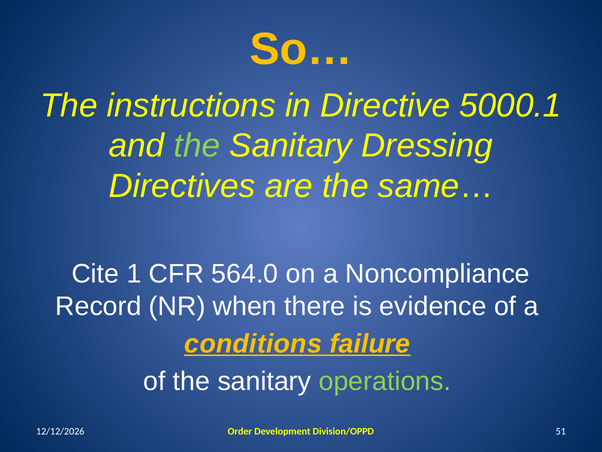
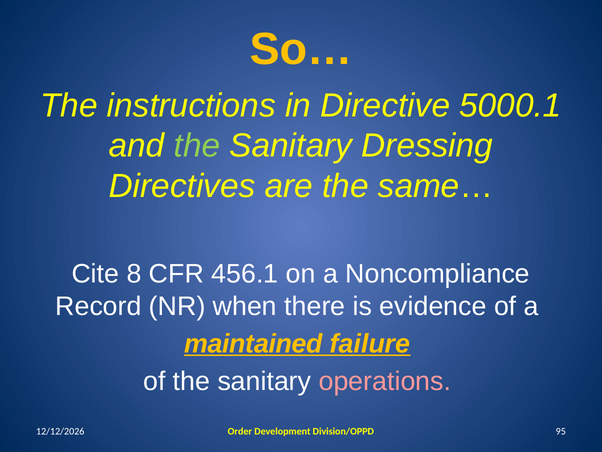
1: 1 -> 8 (134, 274)
564.0: 564.0 -> 456.1 (245, 274)
conditions: conditions -> maintained (253, 343)
operations colour: light green -> pink (385, 381)
51: 51 -> 95 (561, 431)
